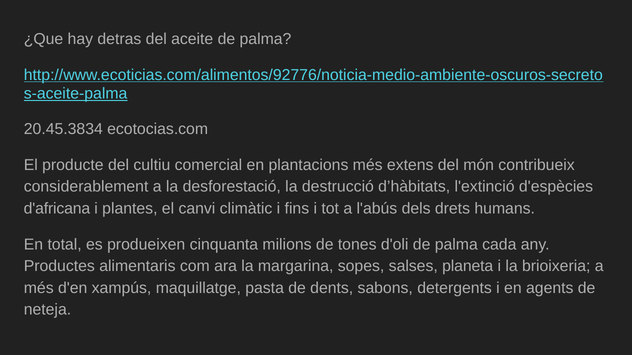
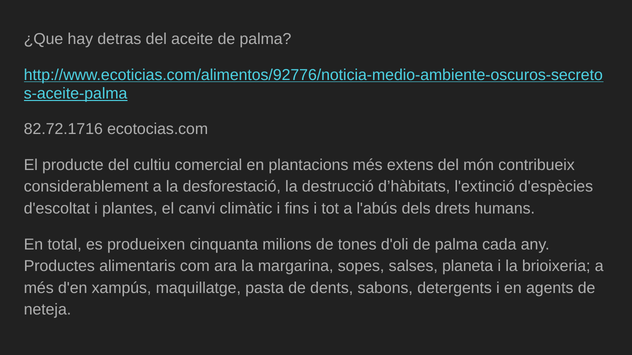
20.45.3834: 20.45.3834 -> 82.72.1716 (63, 129)
d'africana: d'africana -> d'escoltat (57, 209)
